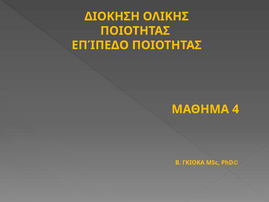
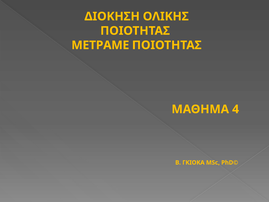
ΕΠΊΠΕΔΟ: ΕΠΊΠΕΔΟ -> ΜΕΤΡΑΜΕ (100, 45)
